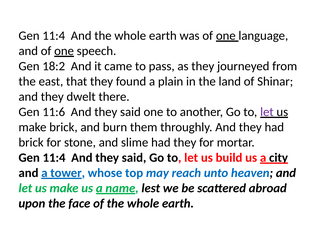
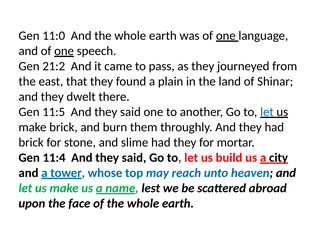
11:4: 11:4 -> 11:0 (54, 36)
18:2: 18:2 -> 21:2 (54, 66)
11:6: 11:6 -> 11:5 (54, 112)
let colour: purple -> blue (267, 112)
